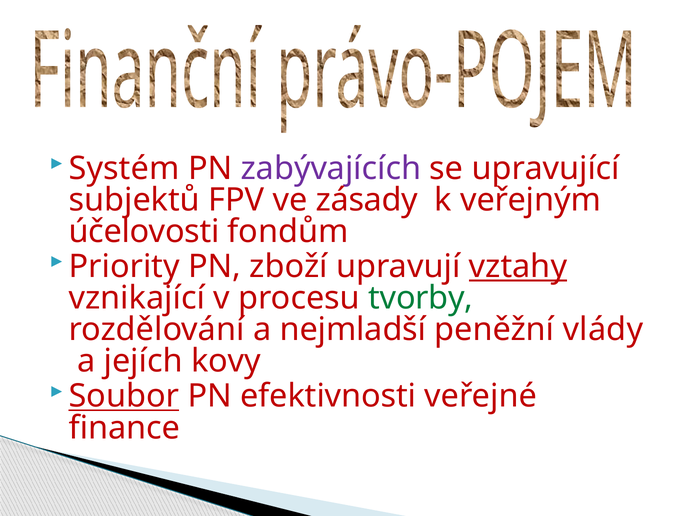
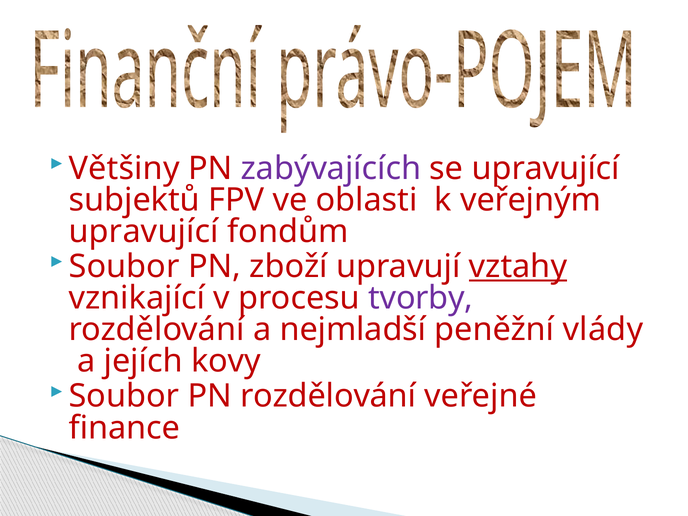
Systém: Systém -> Většiny (124, 168)
zásady: zásady -> oblasti (367, 200)
účelovosti: účelovosti -> upravující (144, 232)
Priority: Priority -> Soubor (124, 267)
tvorby colour: green -> purple (421, 298)
Soubor underline: present -> none (124, 396)
PN efektivnosti: efektivnosti -> rozdělování (328, 396)
